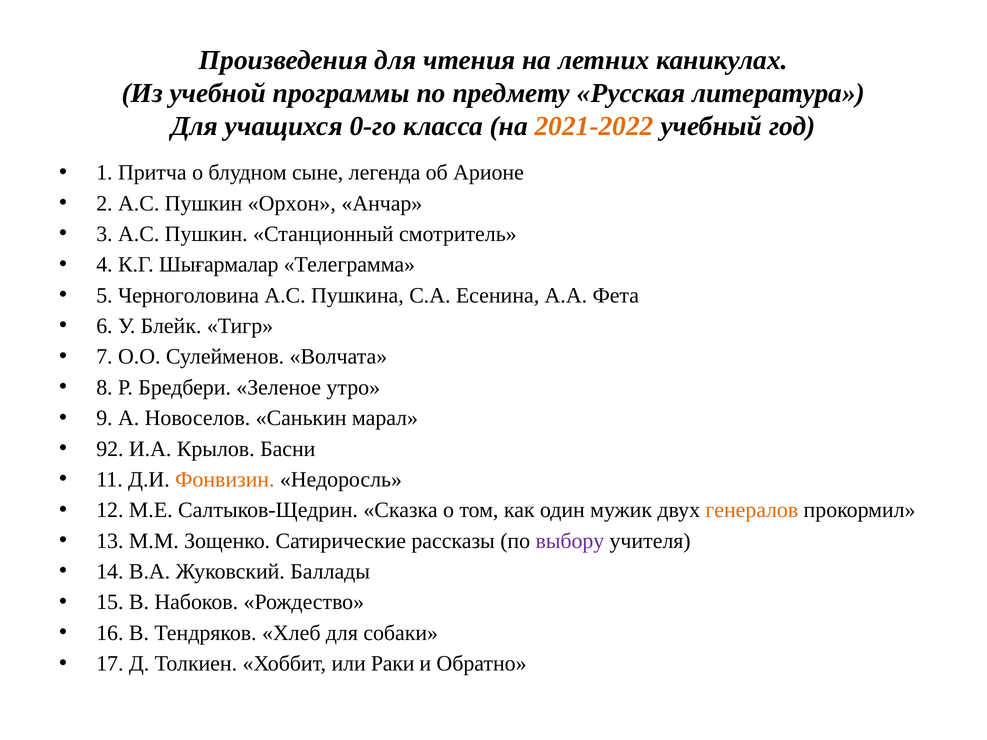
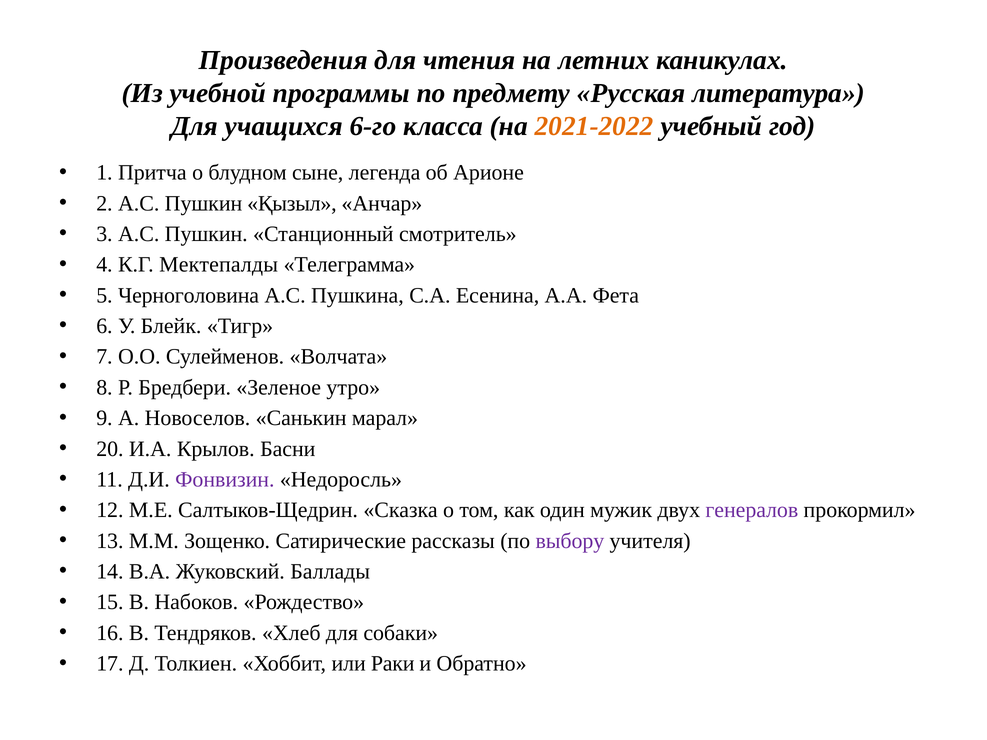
0-го: 0-го -> 6-го (373, 126)
Орхон: Орхон -> Қызыл (292, 203)
Шығармалар: Шығармалар -> Мектепалды (219, 265)
92: 92 -> 20 (110, 449)
Фонвизин colour: orange -> purple (225, 480)
генералов colour: orange -> purple (752, 510)
